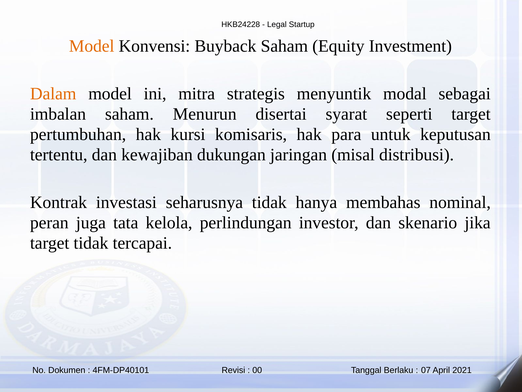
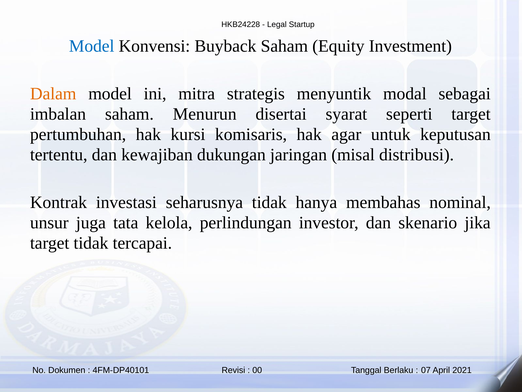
Model colour: orange -> blue (92, 46)
para: para -> agar (346, 134)
peran: peran -> unsur (49, 222)
